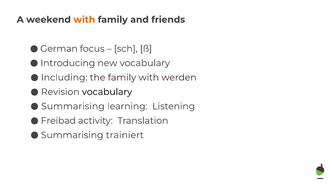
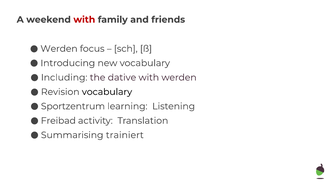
with colour: orange -> red (84, 20)
German: German -> Werden (59, 49)
the family: family -> dative (122, 77)
Summarising: Summarising -> Sportzentrum (73, 106)
